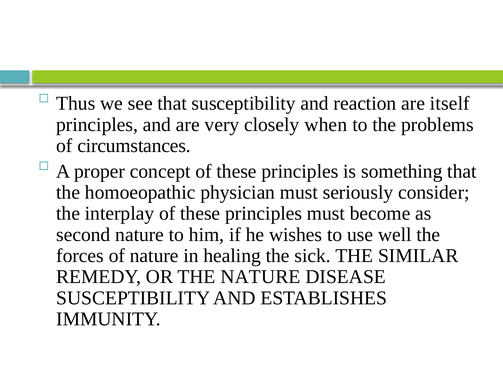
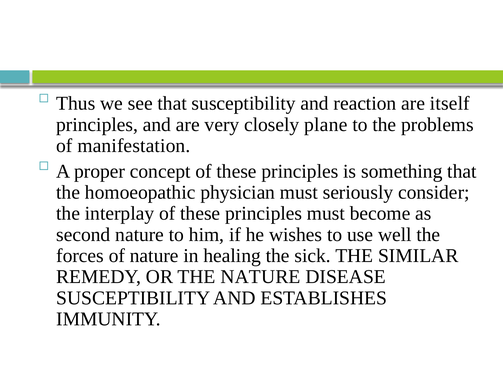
when: when -> plane (326, 125)
circumstances: circumstances -> manifestation (134, 146)
